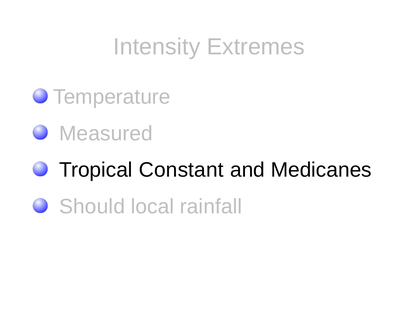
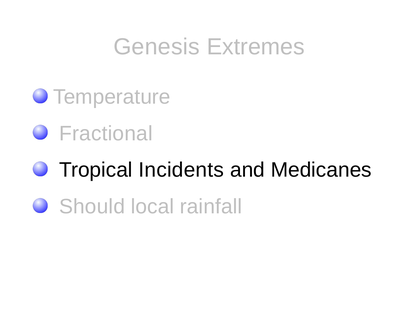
Intensity: Intensity -> Genesis (157, 47)
Measured: Measured -> Fractional (106, 133)
Constant: Constant -> Incidents (181, 170)
